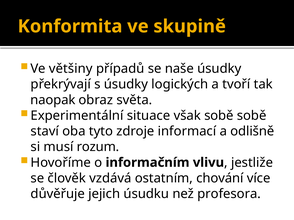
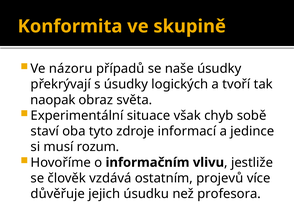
většiny: většiny -> názoru (71, 69)
však sobě: sobě -> chyb (219, 116)
odlišně: odlišně -> jedince (252, 132)
chování: chování -> projevů (220, 179)
